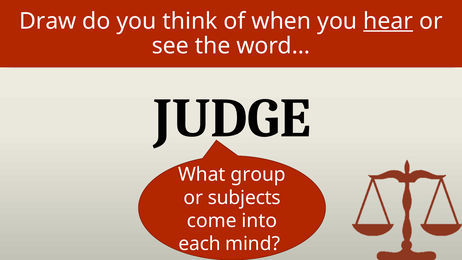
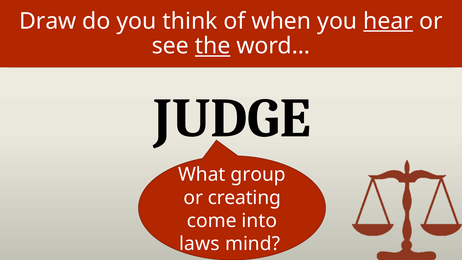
the underline: none -> present (213, 46)
subjects: subjects -> creating (244, 198)
each: each -> laws (199, 244)
